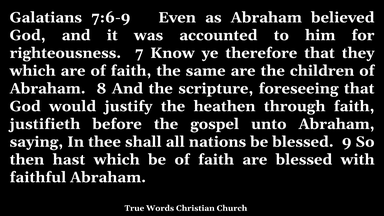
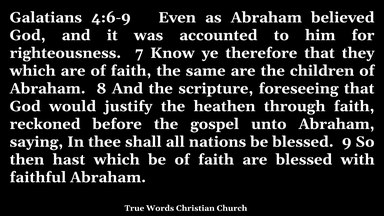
7:6-9: 7:6-9 -> 4:6-9 (111, 18)
justifieth: justifieth -> reckoned (45, 124)
